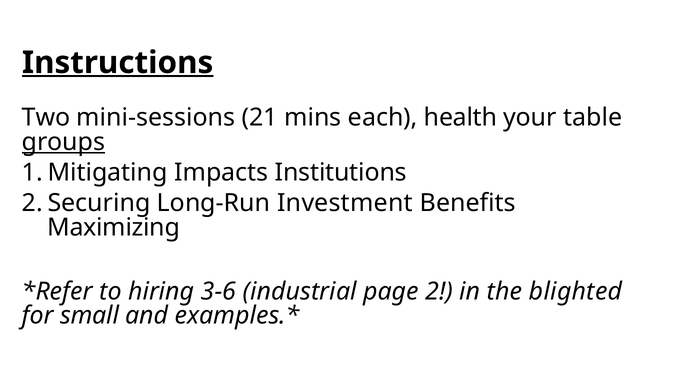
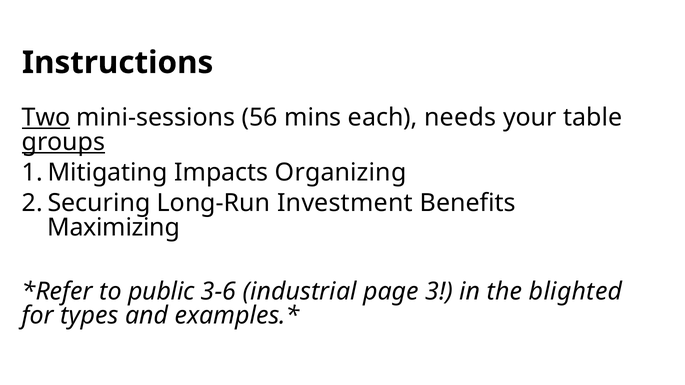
Instructions underline: present -> none (118, 63)
Two underline: none -> present (46, 118)
21: 21 -> 56 (260, 118)
health: health -> needs (460, 118)
Institutions: Institutions -> Organizing (341, 173)
hiring: hiring -> public (161, 292)
2: 2 -> 3 (439, 292)
small: small -> types (89, 316)
